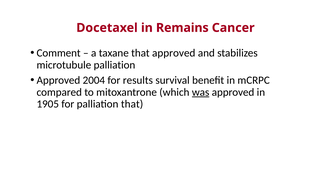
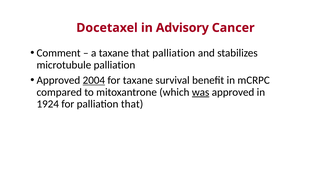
Remains: Remains -> Advisory (182, 28)
that approved: approved -> palliation (174, 53)
2004 underline: none -> present (94, 80)
for results: results -> taxane (138, 80)
1905: 1905 -> 1924 (48, 104)
